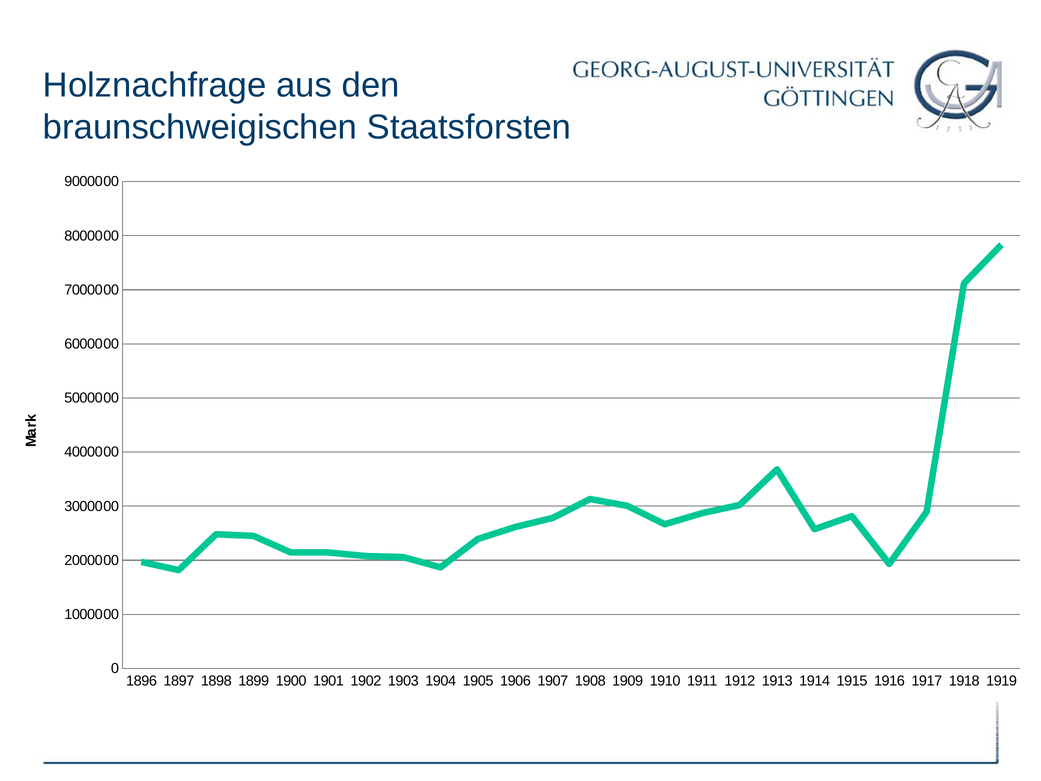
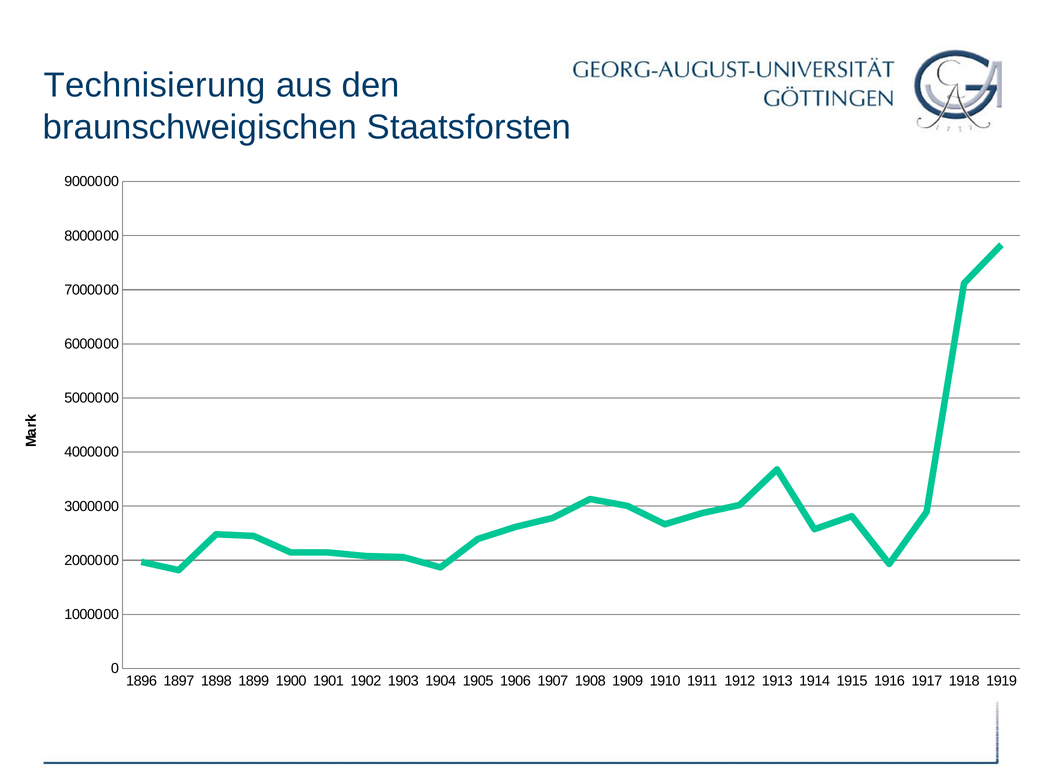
Holznachfrage: Holznachfrage -> Technisierung (155, 85)
